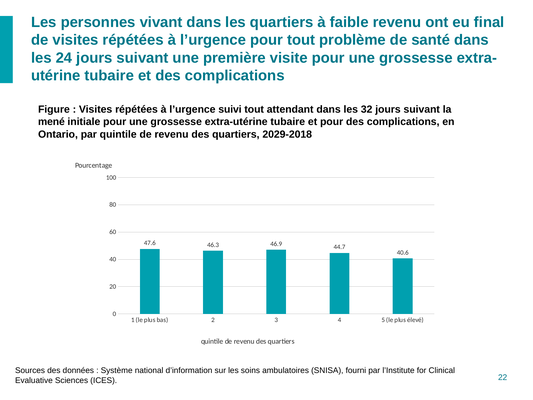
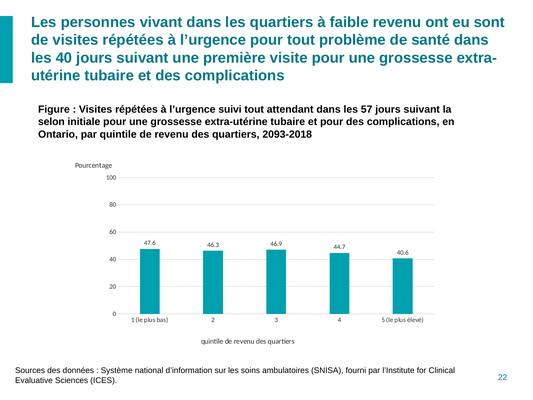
final: final -> sont (489, 22)
les 24: 24 -> 40 (64, 58)
32: 32 -> 57 (367, 109)
mené: mené -> selon (51, 122)
2029-2018: 2029-2018 -> 2093-2018 (287, 134)
